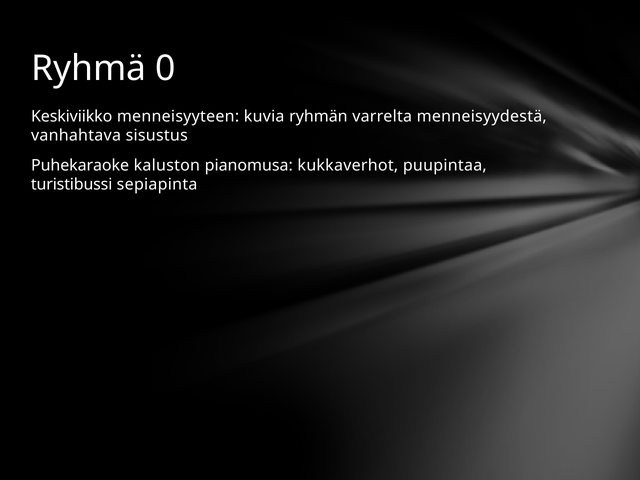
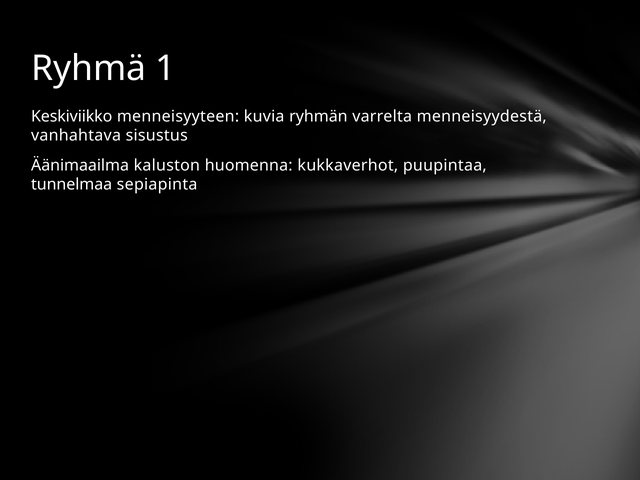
0: 0 -> 1 (166, 69)
Puhekaraoke: Puhekaraoke -> Äänimaailma (80, 165)
pianomusa: pianomusa -> huomenna (249, 165)
turistibussi: turistibussi -> tunnelmaa (72, 185)
